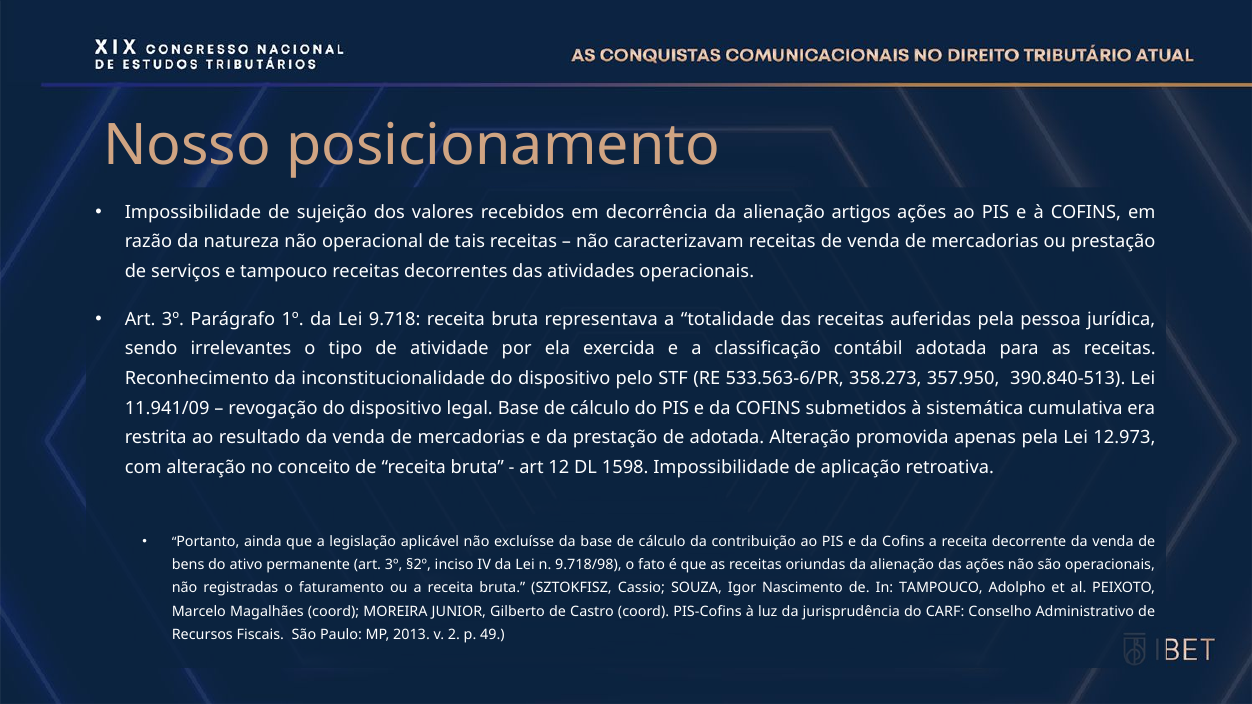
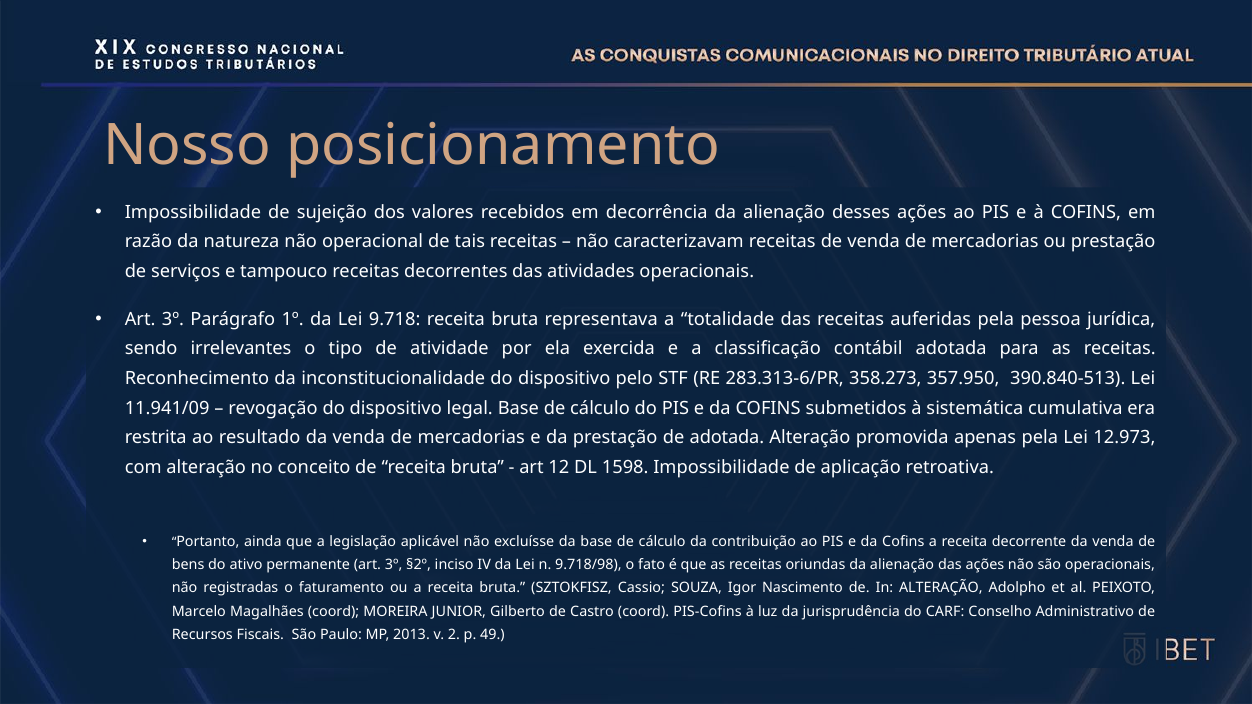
artigos: artigos -> desses (861, 212)
533.563-6/PR: 533.563-6/PR -> 283.313-6/PR (785, 379)
In TAMPOUCO: TAMPOUCO -> ALTERAÇÃO (941, 588)
